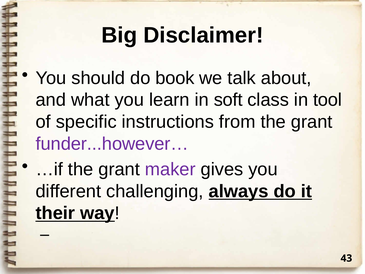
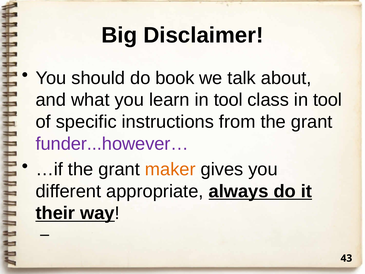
learn in soft: soft -> tool (228, 100)
maker colour: purple -> orange (170, 169)
challenging: challenging -> appropriate (155, 191)
